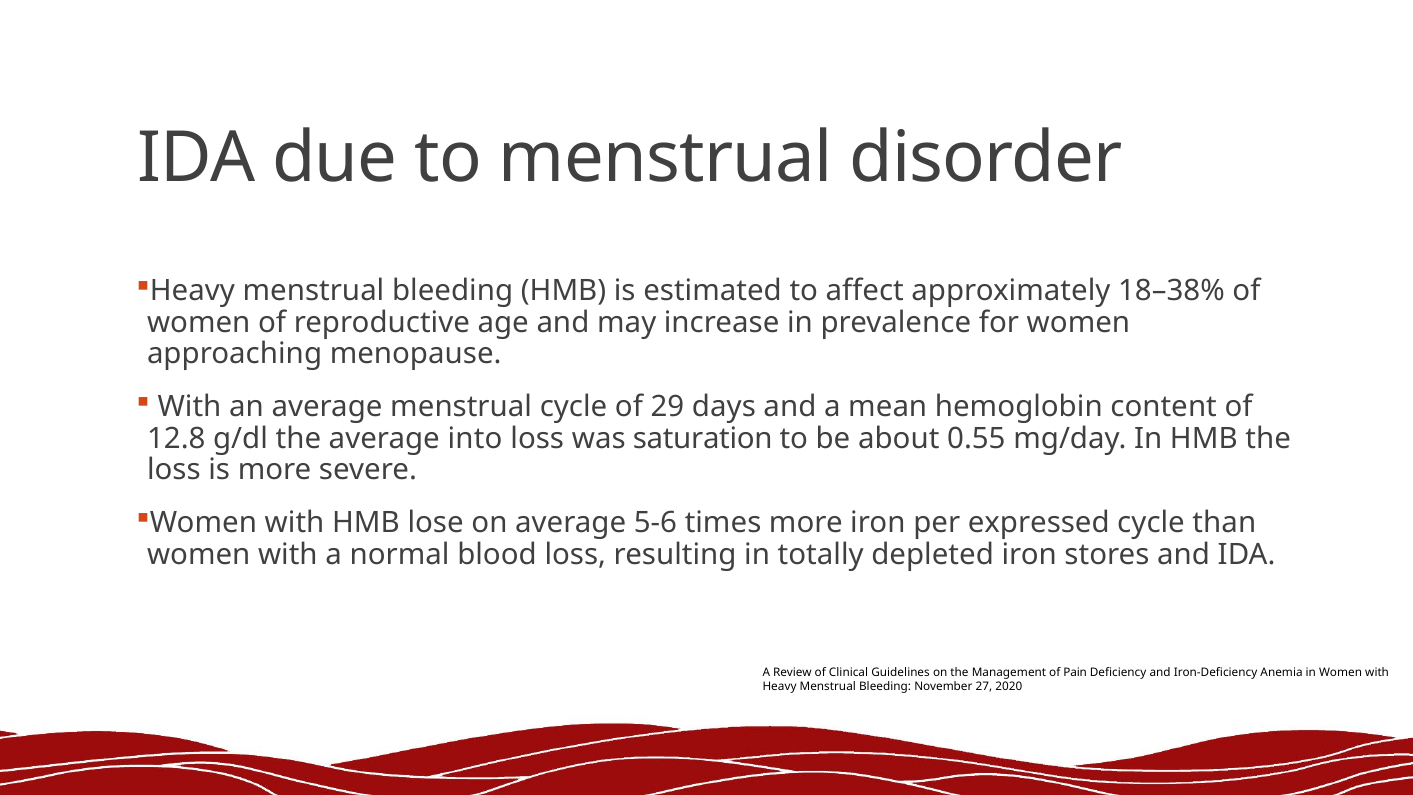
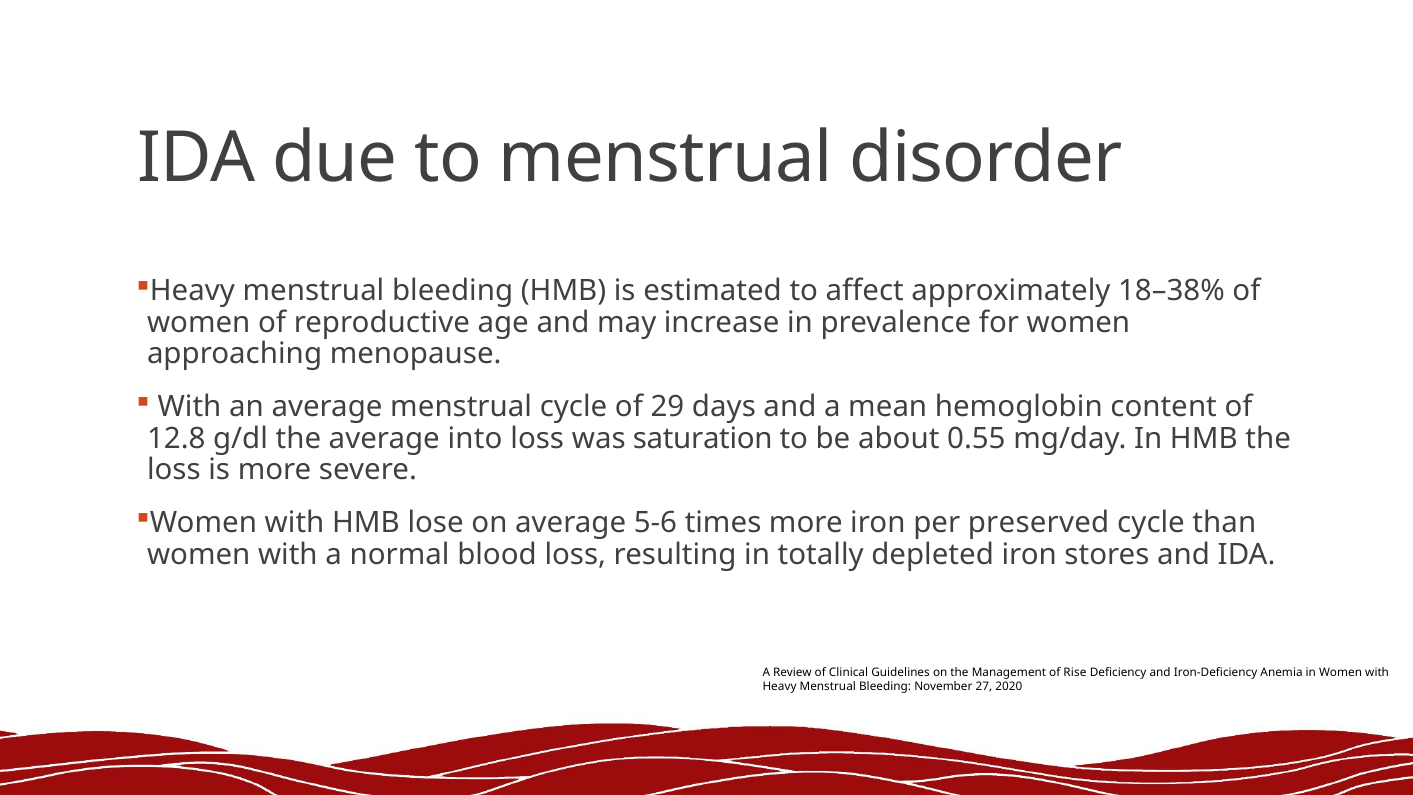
expressed: expressed -> preserved (1039, 522)
Pain: Pain -> Rise (1075, 673)
